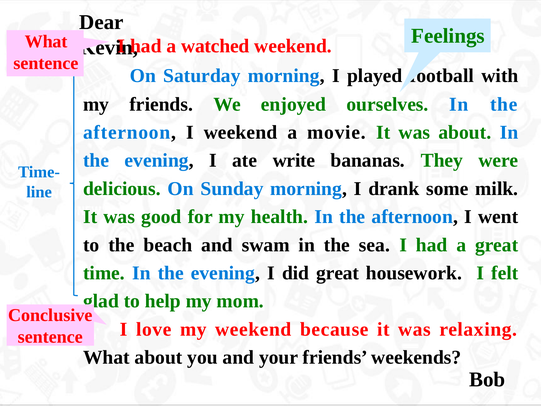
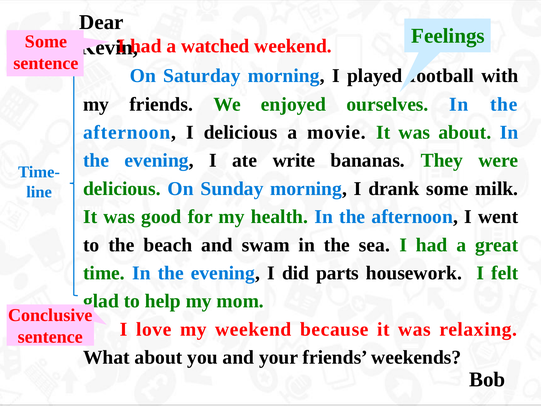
What: What -> Some (46, 41)
I weekend: weekend -> delicious (241, 132)
did great: great -> parts (338, 273)
